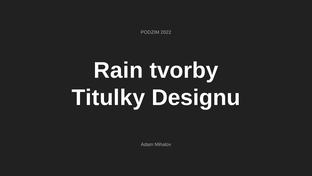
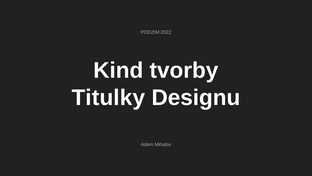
Rain: Rain -> Kind (118, 70)
